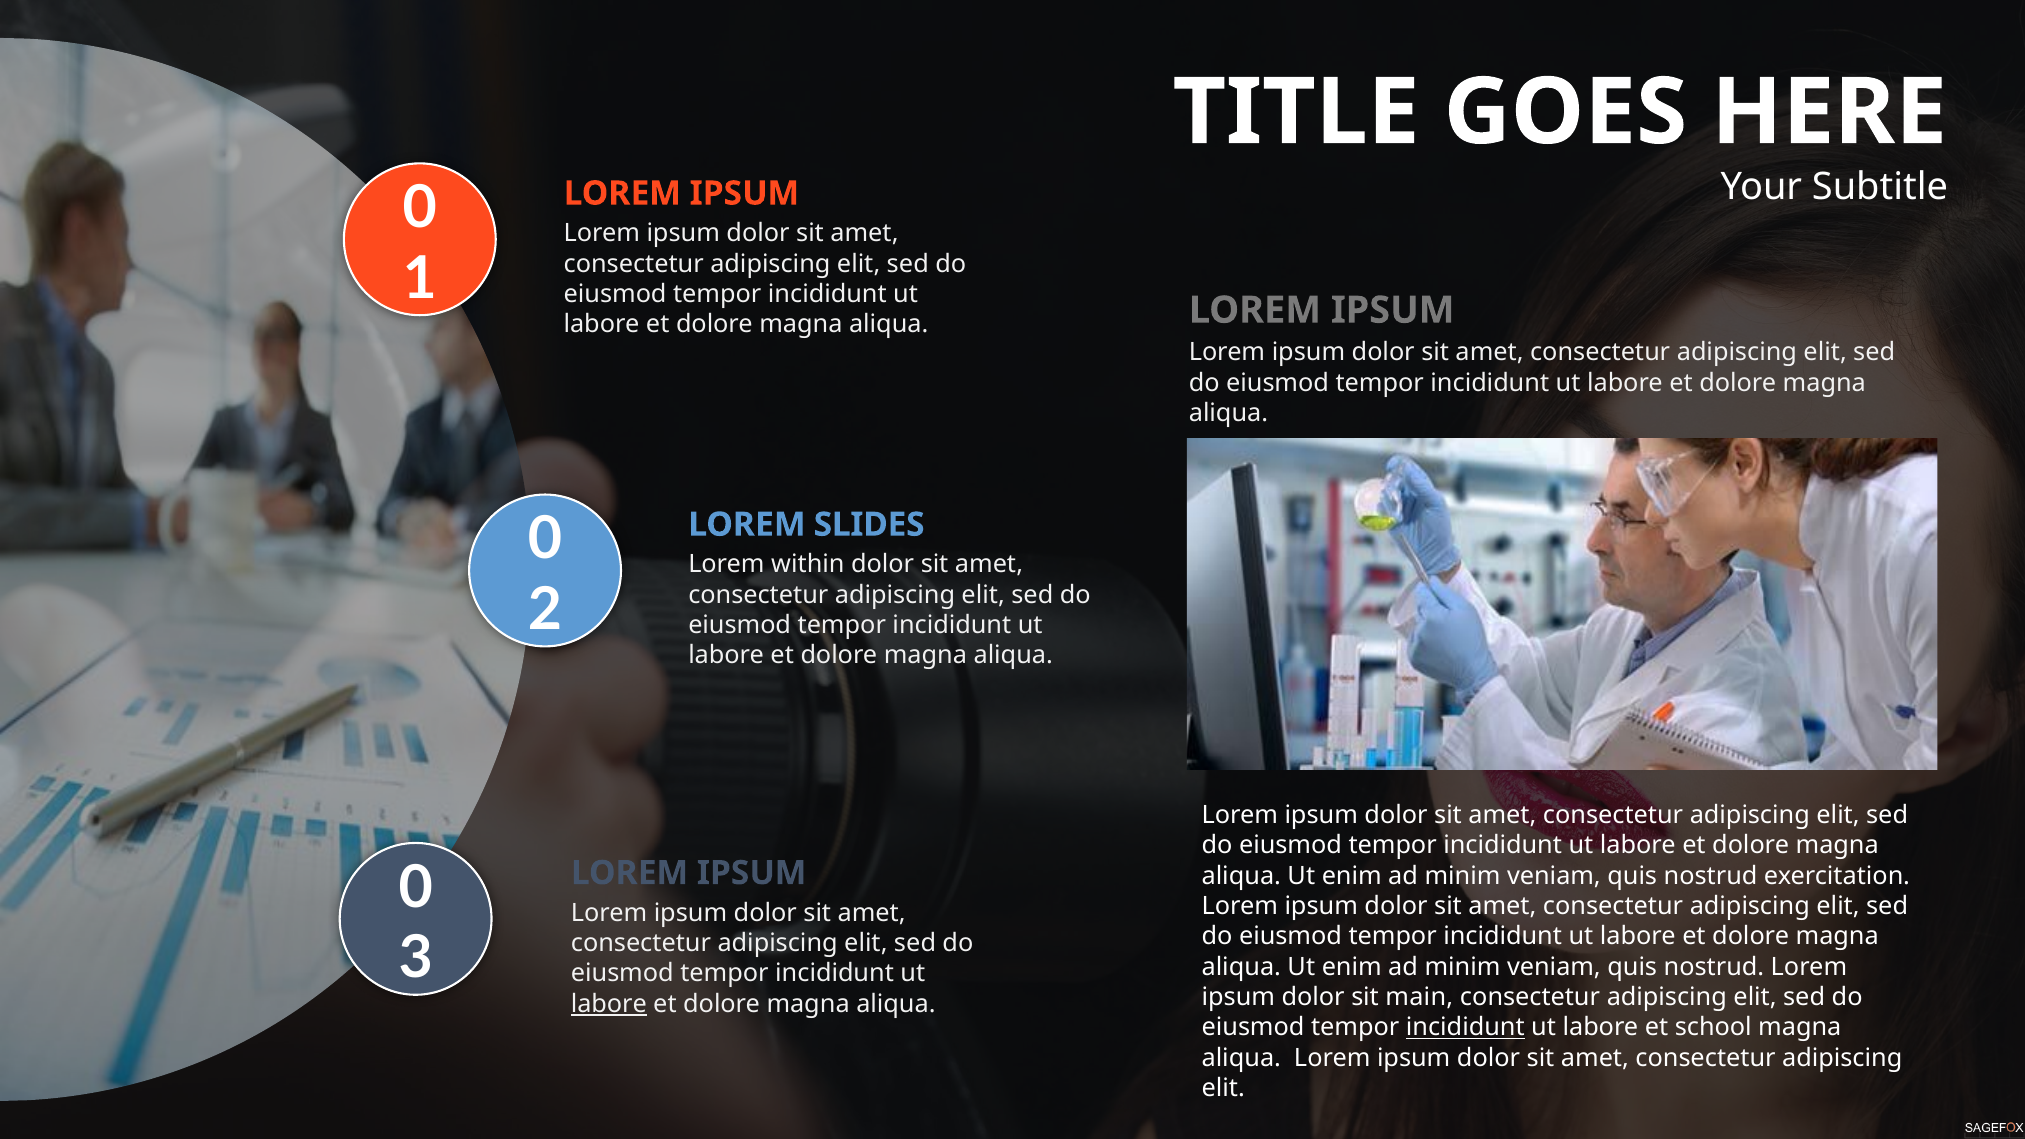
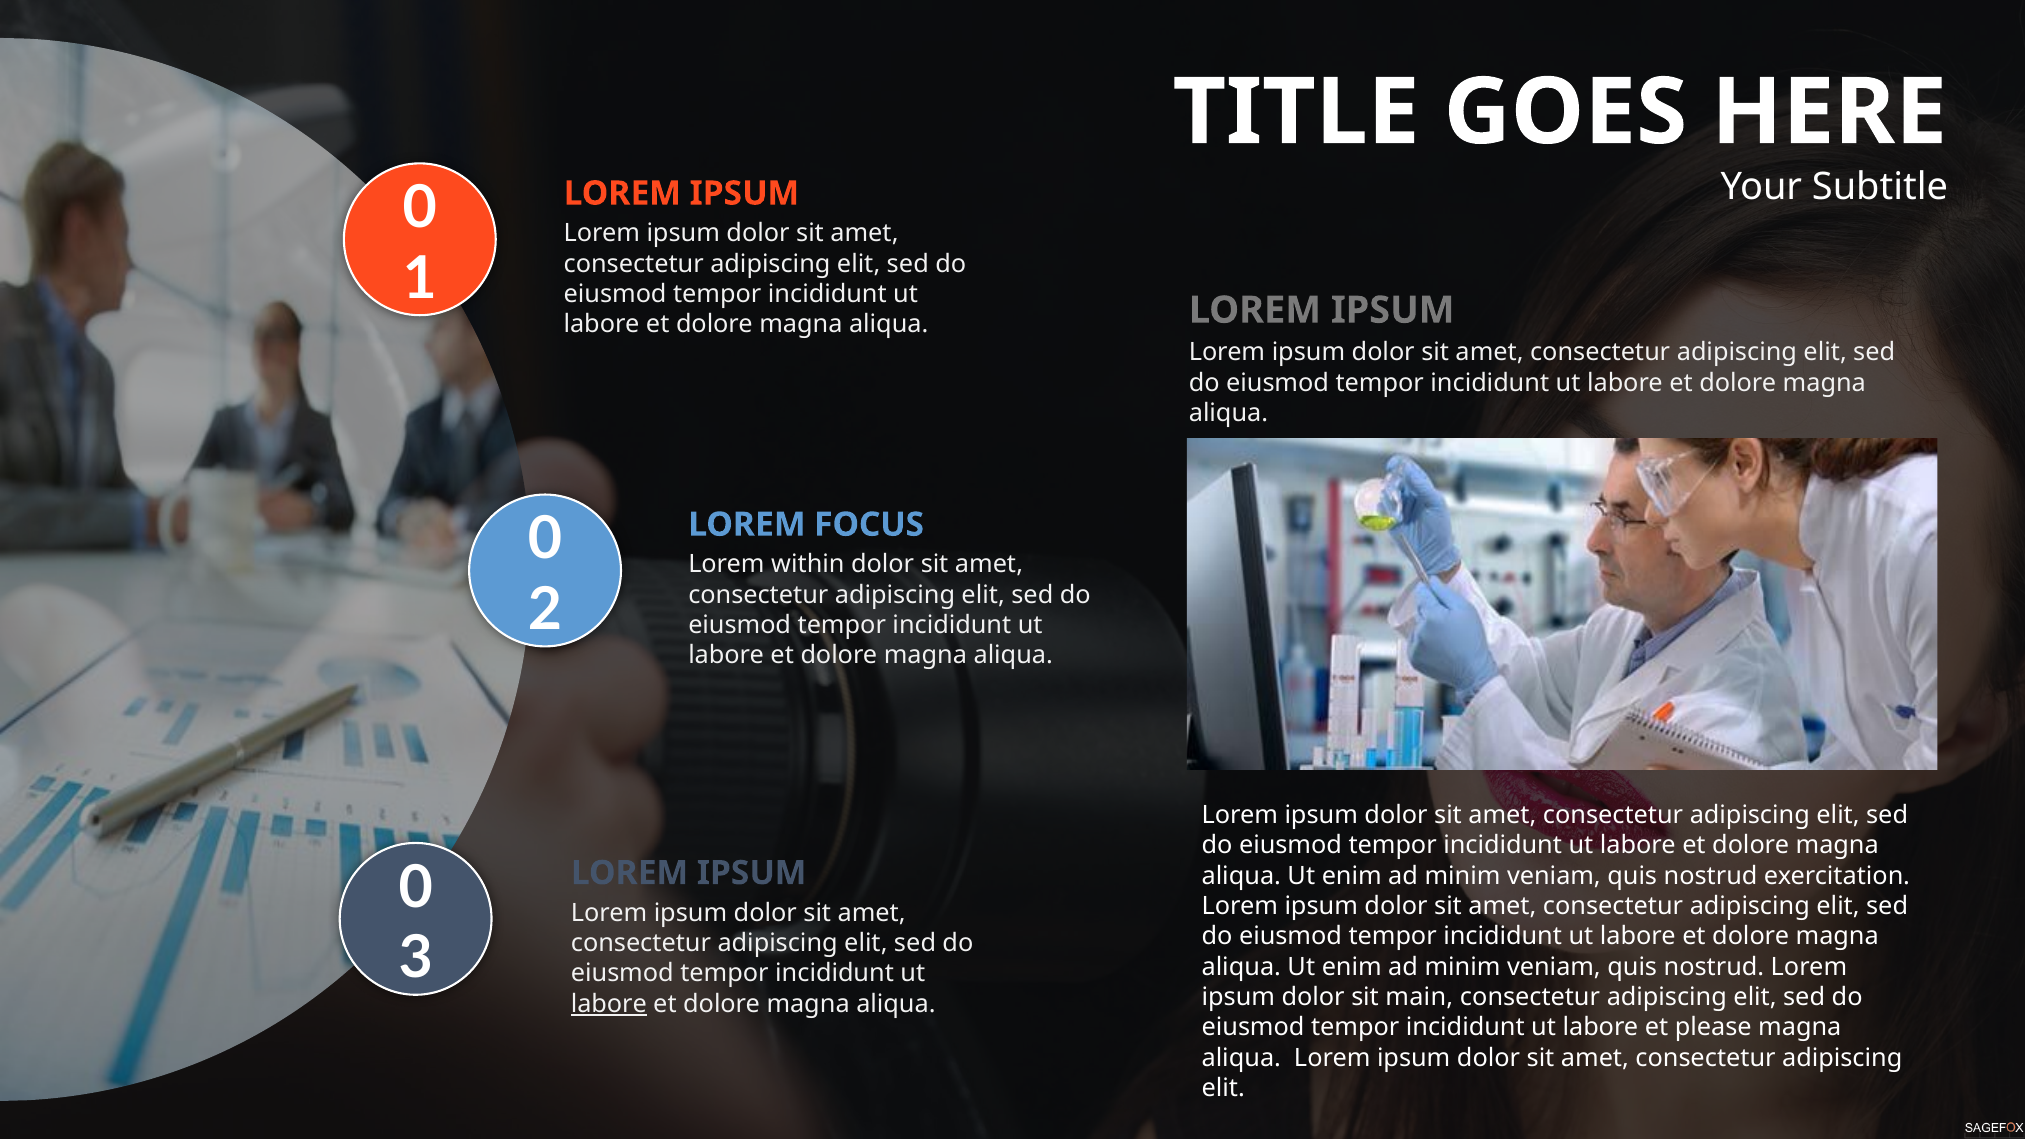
SLIDES: SLIDES -> FOCUS (869, 525)
incididunt underline: present -> none (1465, 1028)
school: school -> please (1713, 1028)
